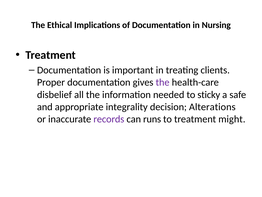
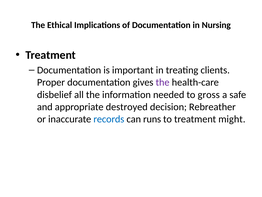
sticky: sticky -> gross (209, 94)
integrality: integrality -> destroyed (127, 107)
Alterations: Alterations -> Rebreather (212, 107)
records colour: purple -> blue (109, 119)
